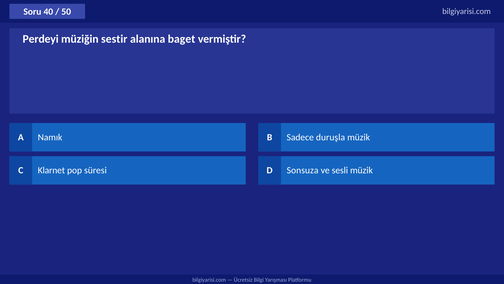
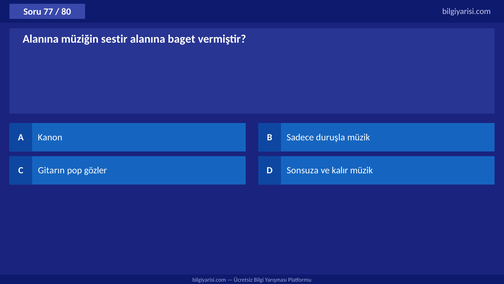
40: 40 -> 77 (48, 12)
50: 50 -> 80 (66, 12)
Perdeyi: Perdeyi -> Alanına (41, 39)
Namık: Namık -> Kanon (50, 137)
Klarnet: Klarnet -> Gitarın (51, 170)
süresi: süresi -> gözler (96, 170)
sesli: sesli -> kalır (340, 170)
